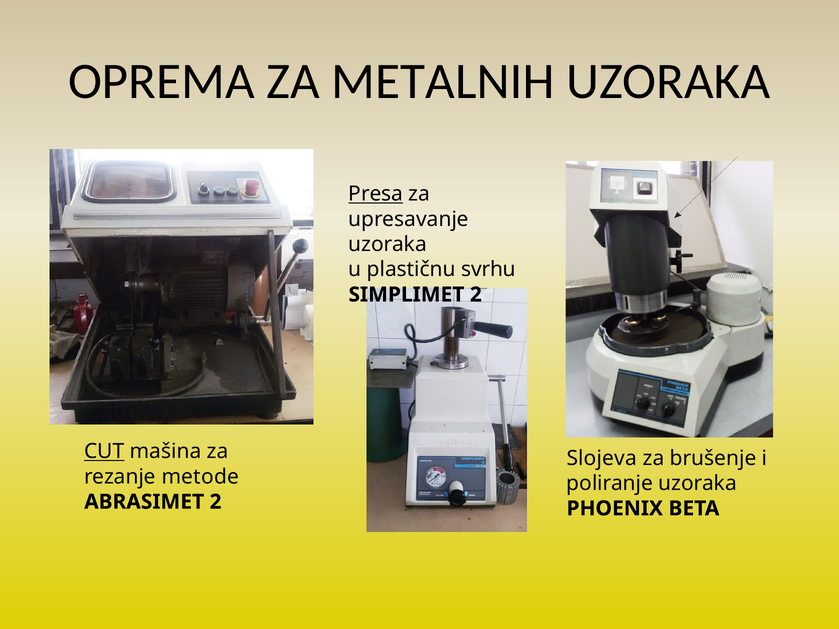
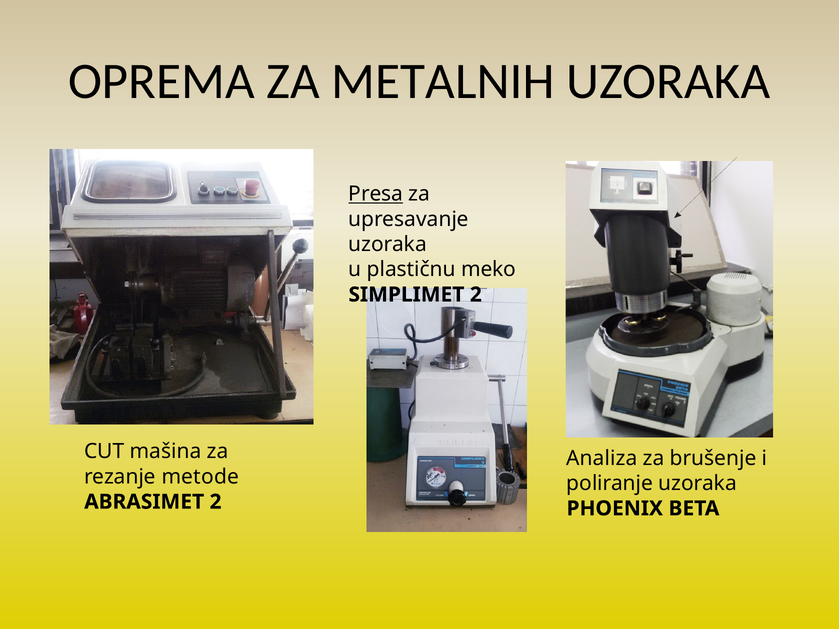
svrhu: svrhu -> meko (489, 270)
CUT underline: present -> none (104, 452)
Slojeva: Slojeva -> Analiza (602, 458)
